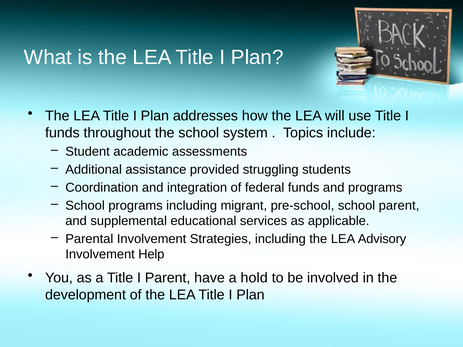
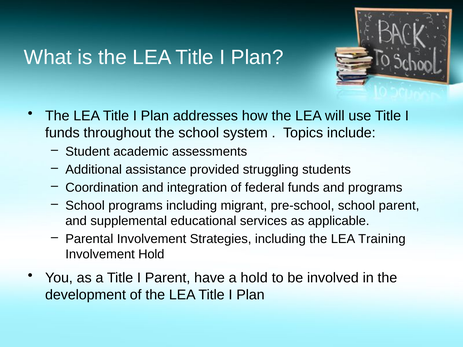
Advisory: Advisory -> Training (382, 239)
Involvement Help: Help -> Hold (151, 255)
